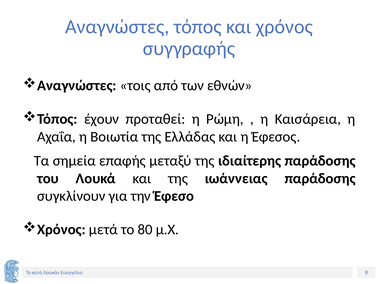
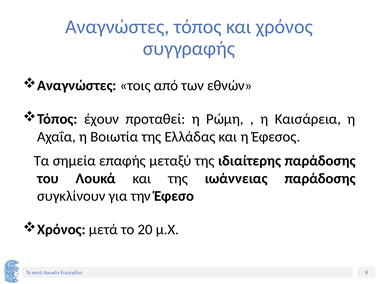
80: 80 -> 20 (145, 229)
